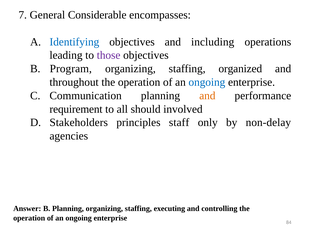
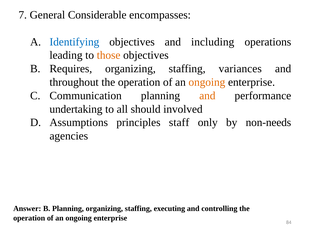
those colour: purple -> orange (109, 55)
Program: Program -> Requires (71, 69)
organized: organized -> variances (240, 69)
ongoing colour: blue -> orange (207, 82)
requirement: requirement -> undertaking (76, 109)
Stakeholders: Stakeholders -> Assumptions (79, 122)
non-delay: non-delay -> non-needs (268, 122)
